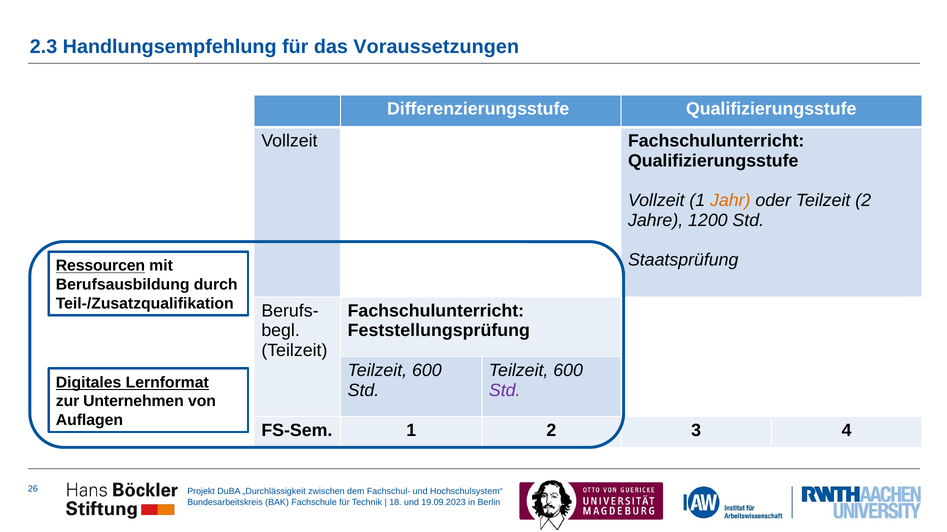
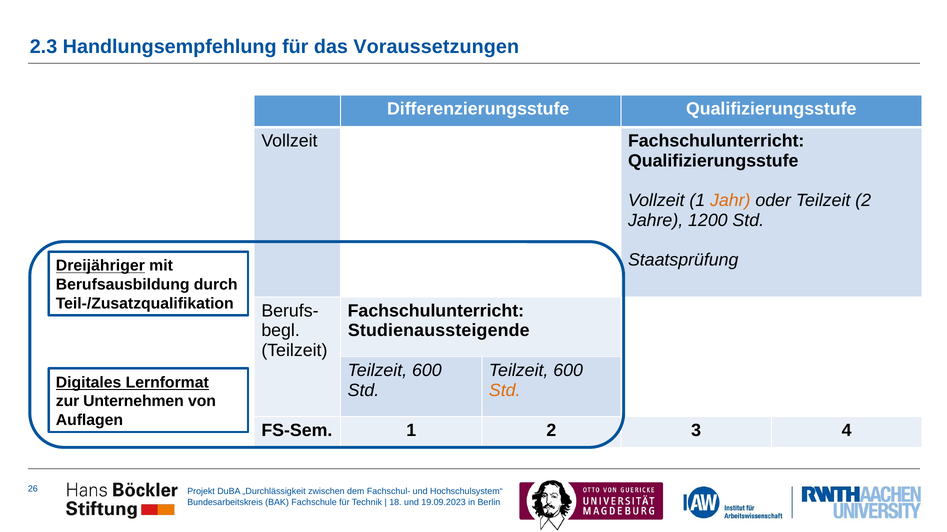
Ressourcen: Ressourcen -> Dreijähriger (100, 266)
Feststellungsprüfung: Feststellungsprüfung -> Studienaussteigende (439, 331)
Std colour: purple -> orange (505, 391)
